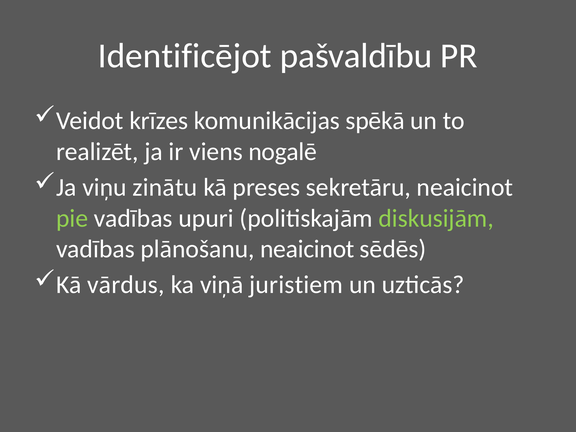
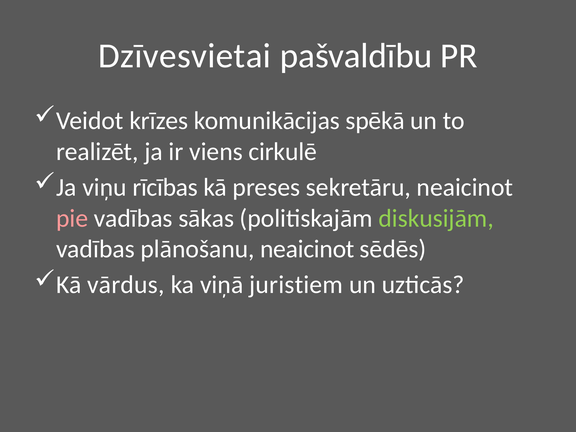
Identificējot: Identificējot -> Dzīvesvietai (185, 56)
nogalē: nogalē -> cirkulē (283, 152)
zinātu: zinātu -> rīcības (165, 187)
pie colour: light green -> pink (72, 218)
upuri: upuri -> sākas (206, 218)
